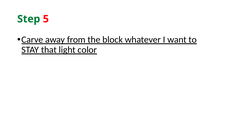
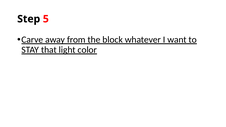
Step colour: green -> black (29, 19)
